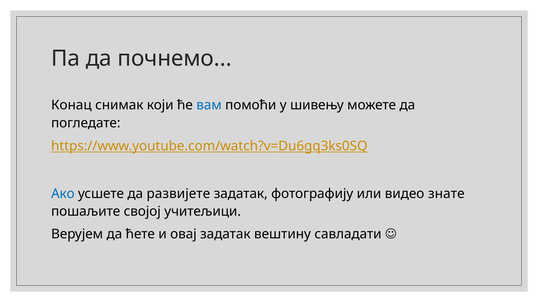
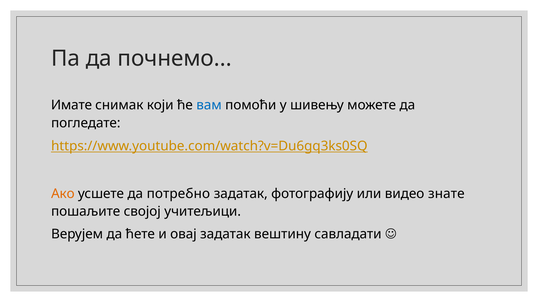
Конац: Конац -> Имате (71, 105)
Ако colour: blue -> orange (63, 194)
развијете: развијете -> потребно (178, 194)
